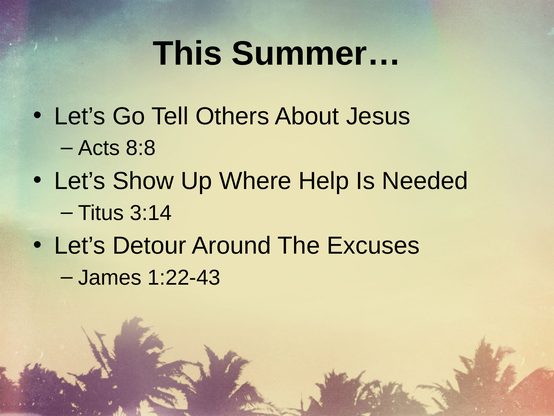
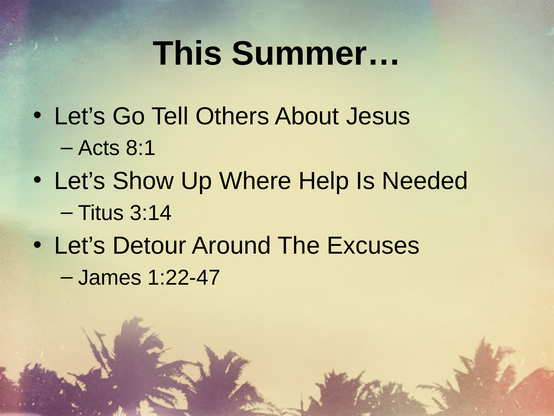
8:8: 8:8 -> 8:1 (141, 148)
1:22-43: 1:22-43 -> 1:22-47 (184, 277)
